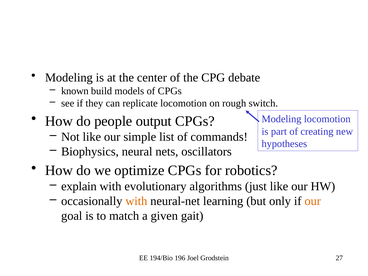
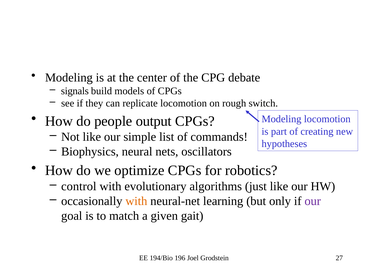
known: known -> signals (75, 91)
explain: explain -> control (79, 186)
our colour: orange -> purple (313, 201)
